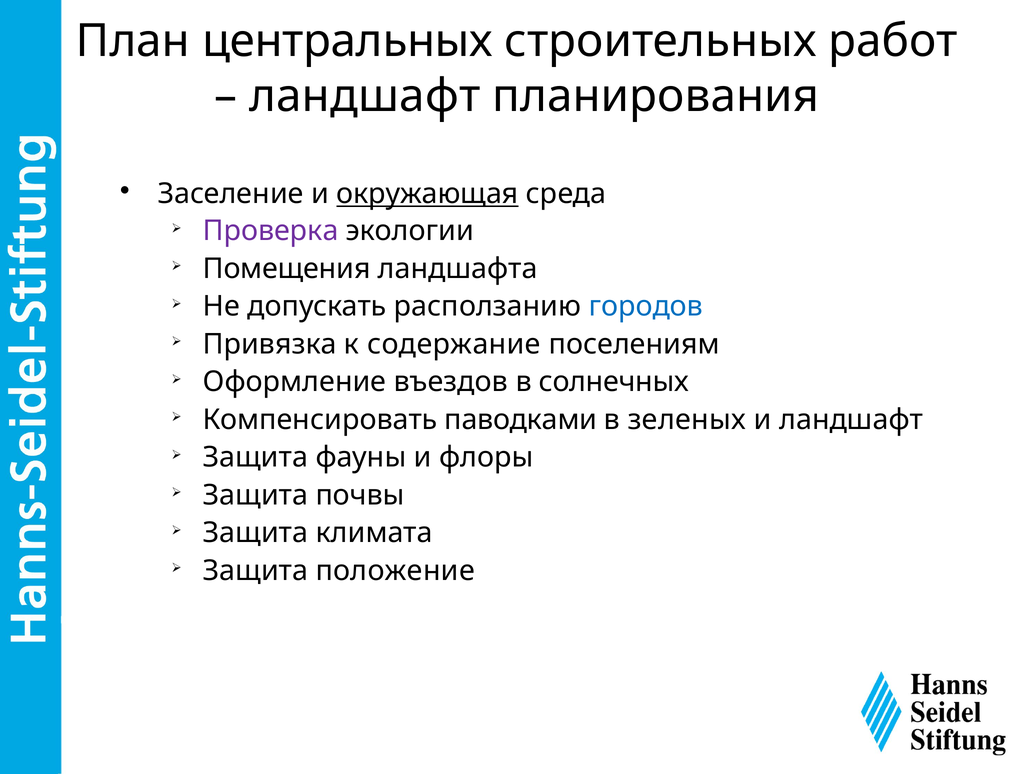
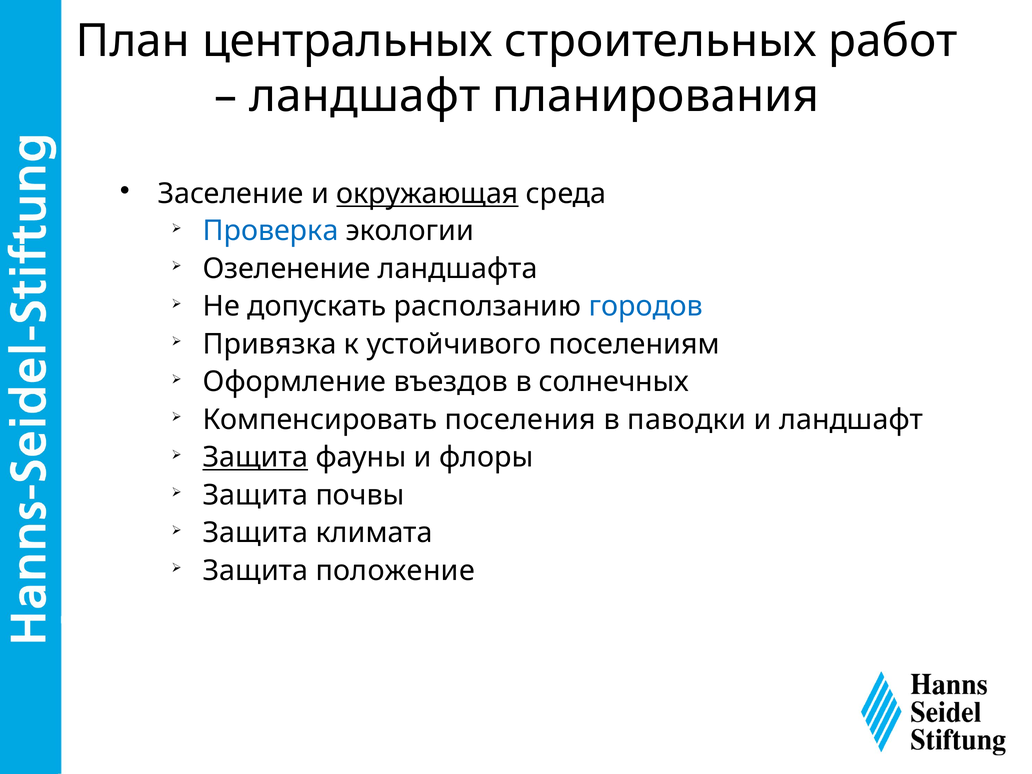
Проверка colour: purple -> blue (271, 231)
Помещения: Помещения -> Озеленение (287, 269)
содержание: содержание -> устойчивого (454, 344)
паводками: паводками -> поселения (521, 420)
зеленых: зеленых -> паводки (687, 420)
Защита underline: none -> present (255, 457)
